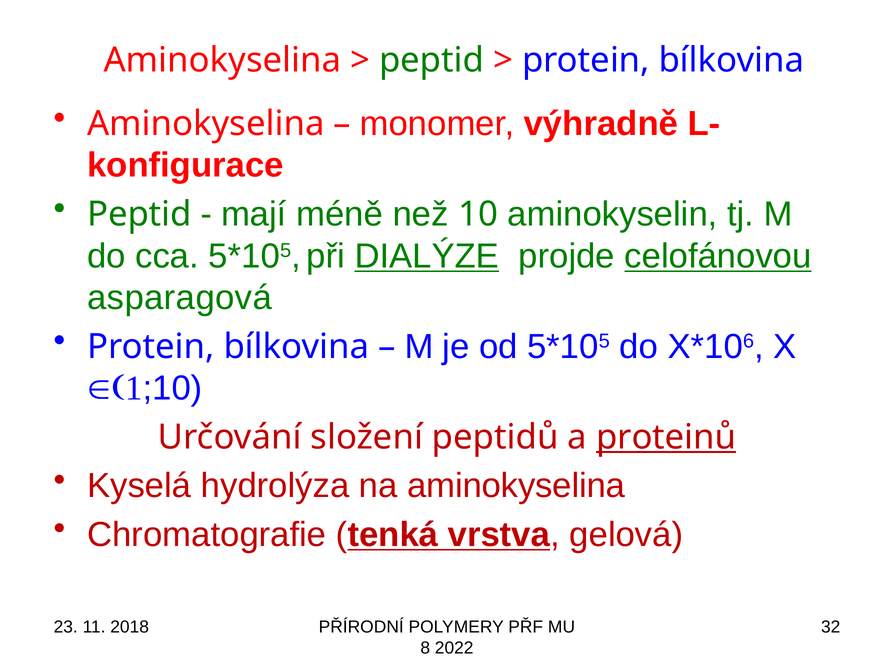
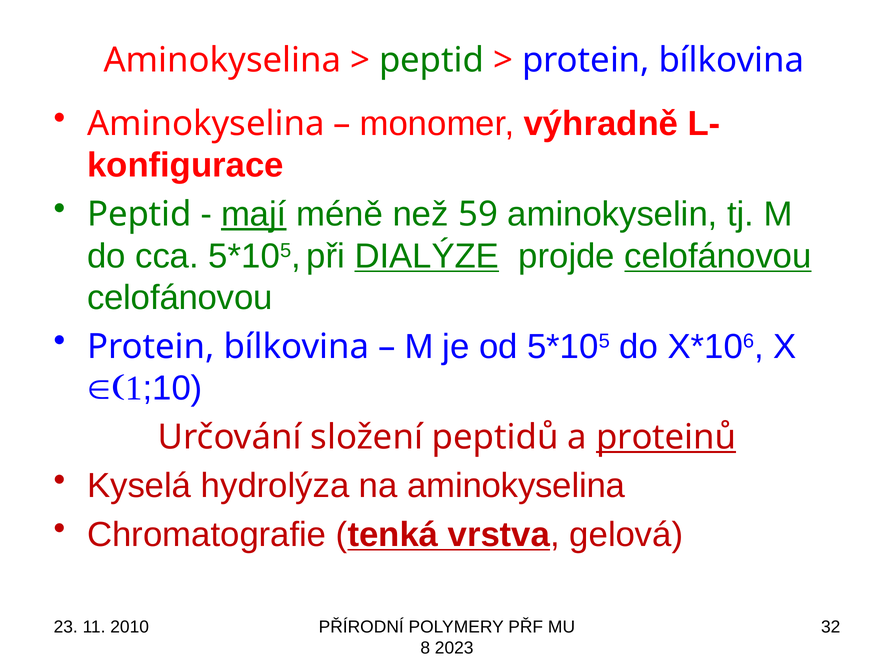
mají underline: none -> present (254, 214)
10: 10 -> 59 (478, 214)
asparagová: asparagová -> celofánovou (180, 298)
2018: 2018 -> 2010 (130, 627)
2022: 2022 -> 2023 (454, 648)
